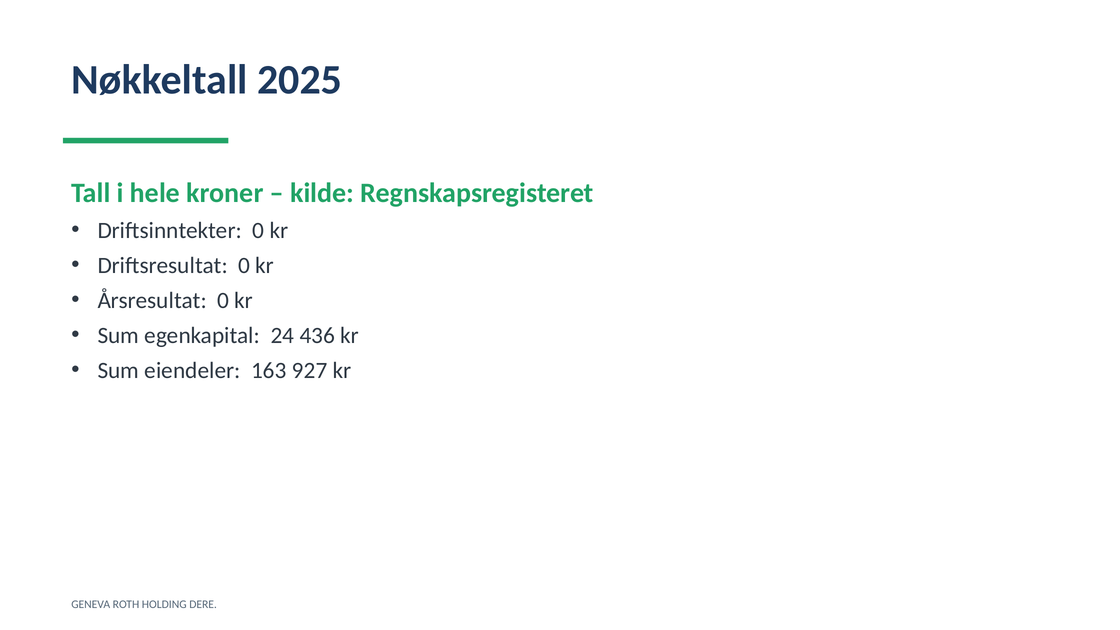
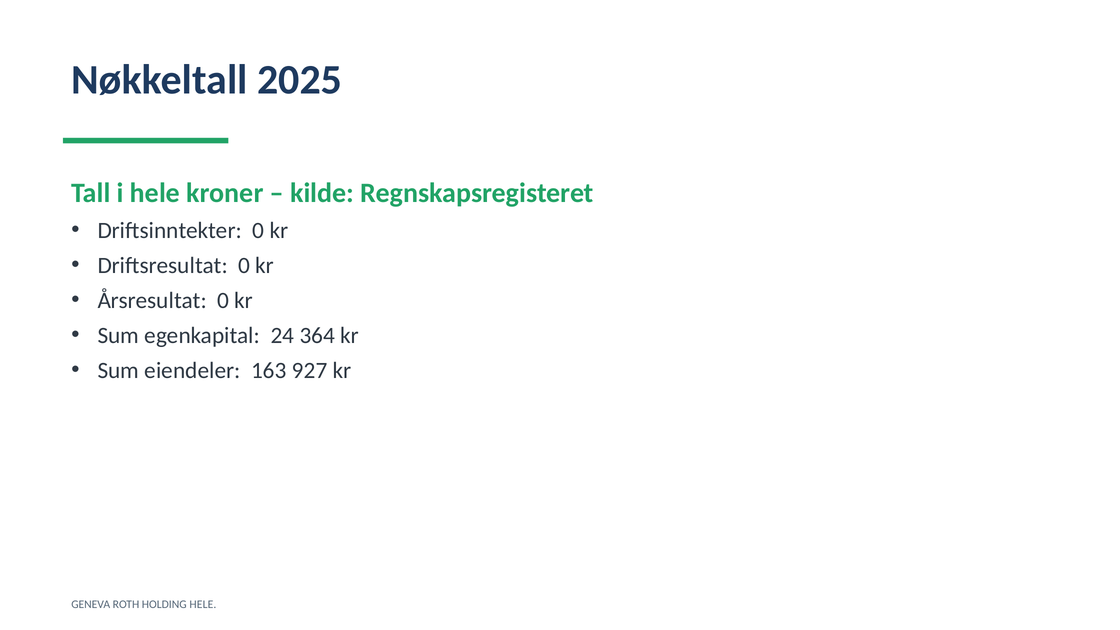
436: 436 -> 364 (317, 335)
HOLDING DERE: DERE -> HELE (203, 604)
